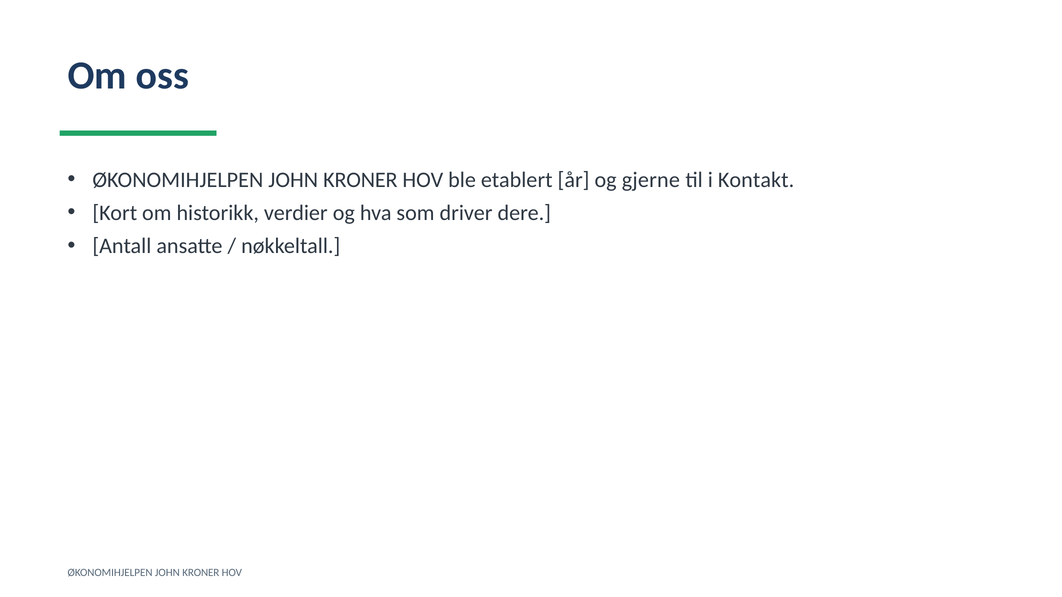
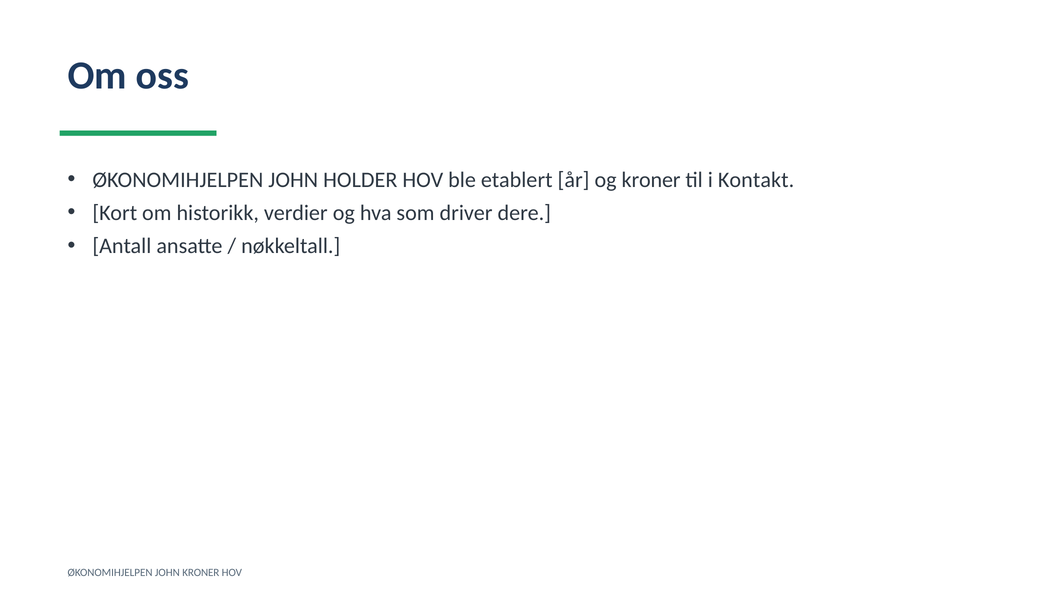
KRONER: KRONER -> HOLDER (360, 180)
og gjerne: gjerne -> kroner (651, 180)
